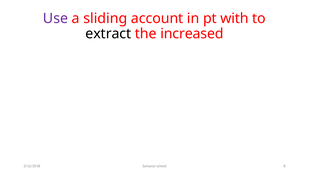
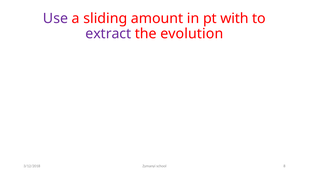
account: account -> amount (157, 18)
extract colour: black -> purple (108, 34)
increased: increased -> evolution (192, 34)
